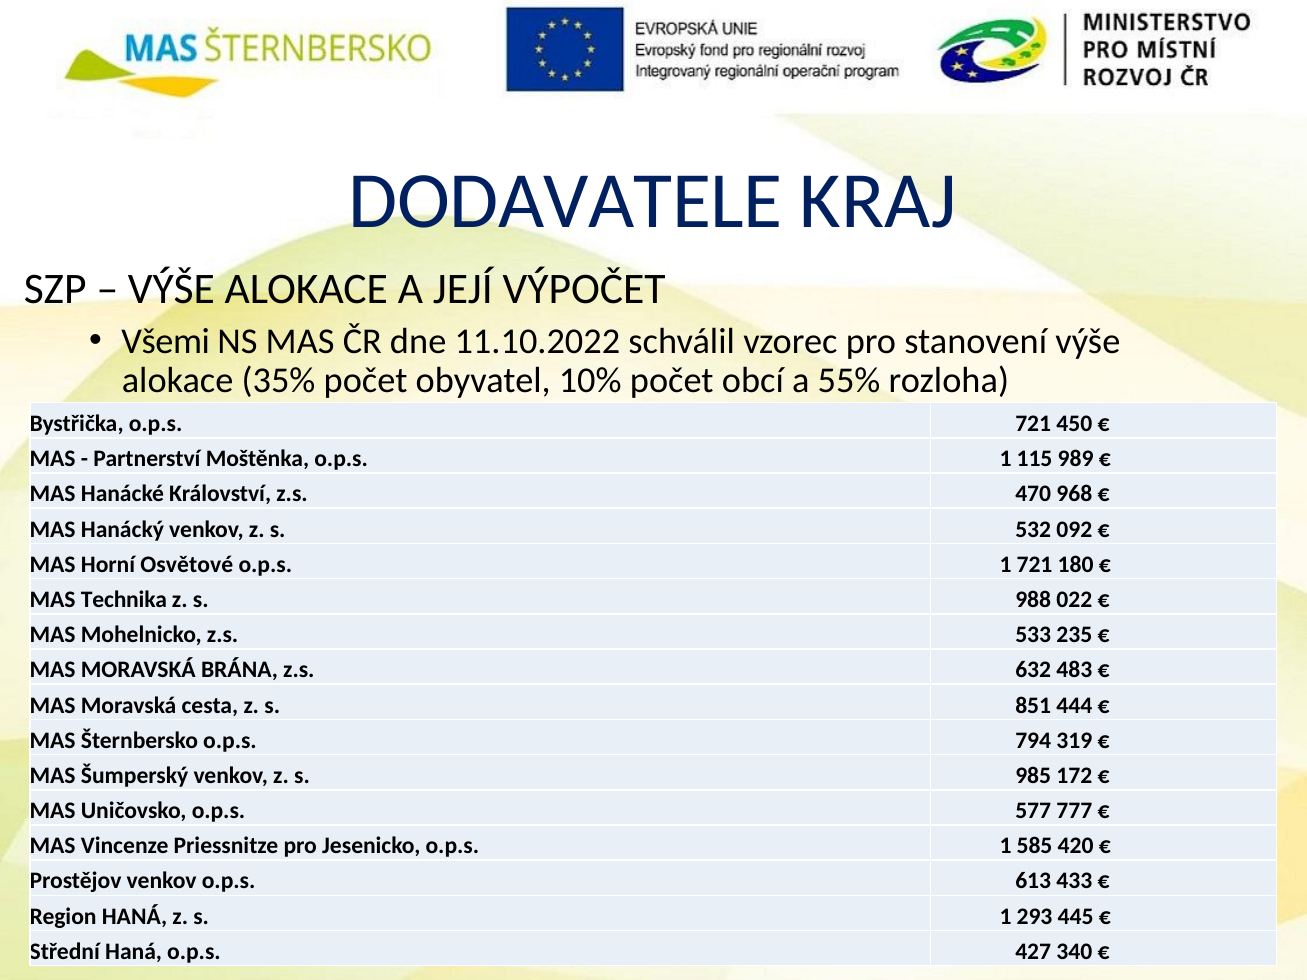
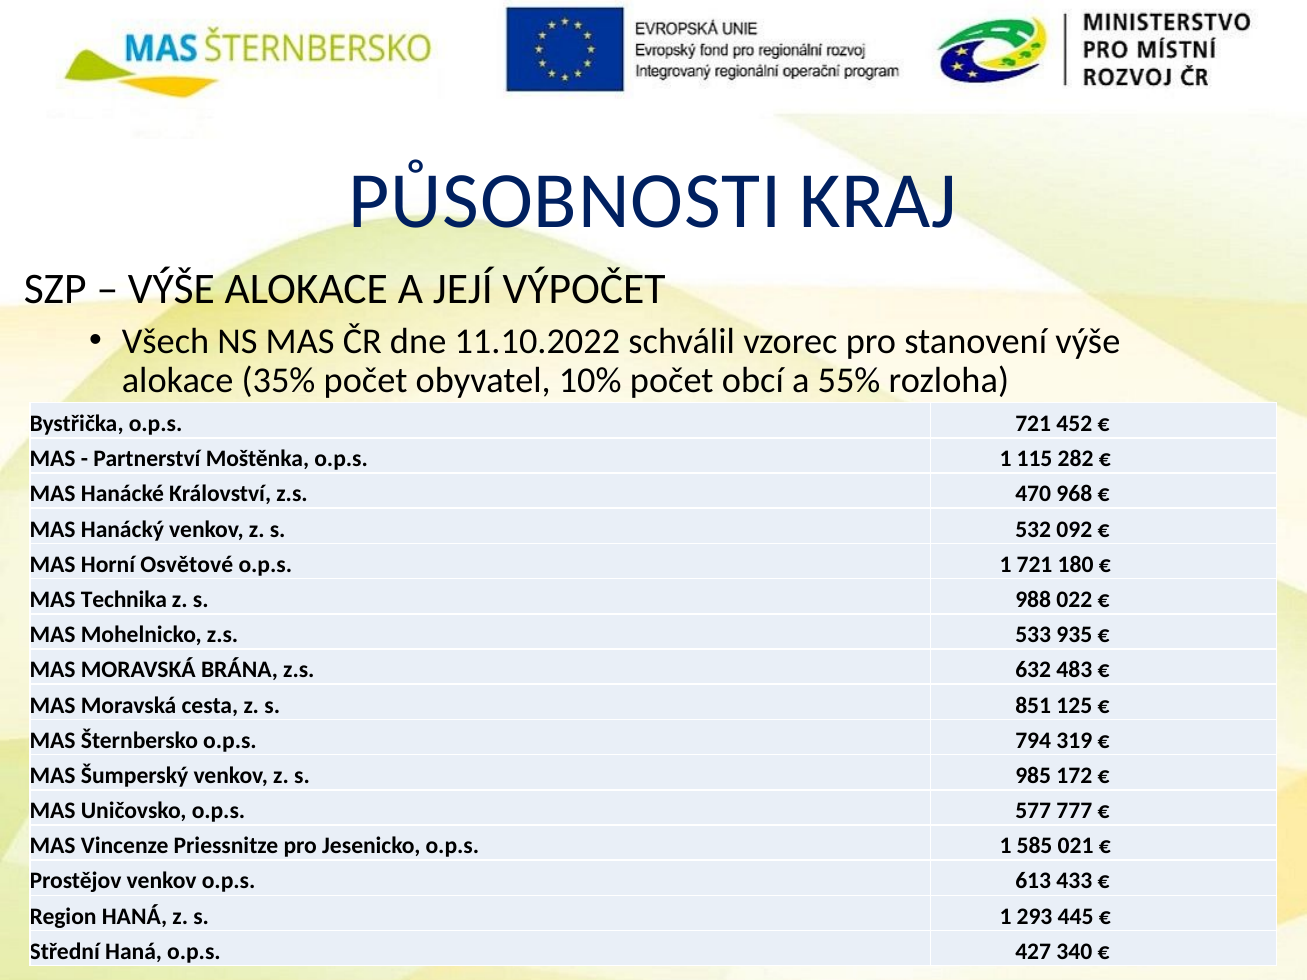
DODAVATELE: DODAVATELE -> PŮSOBNOSTI (565, 201)
Všemi: Všemi -> Všech (166, 341)
450: 450 -> 452 (1074, 424)
989: 989 -> 282 (1076, 459)
235: 235 -> 935 (1074, 635)
444: 444 -> 125 (1074, 705)
420: 420 -> 021 (1076, 846)
